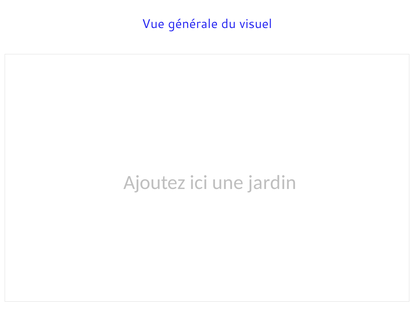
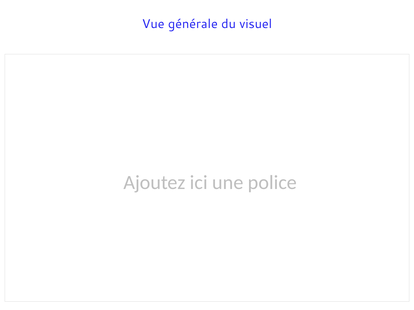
jardin: jardin -> police (272, 183)
